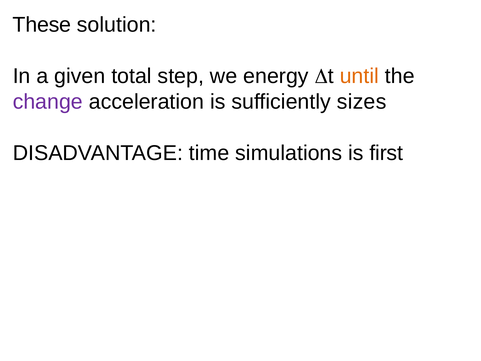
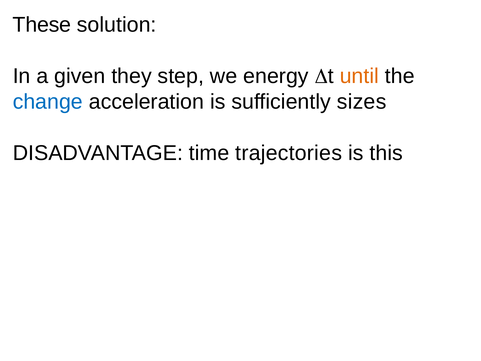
total: total -> they (132, 76)
change colour: purple -> blue (48, 102)
simulations: simulations -> trajectories (289, 153)
first: first -> this (386, 153)
